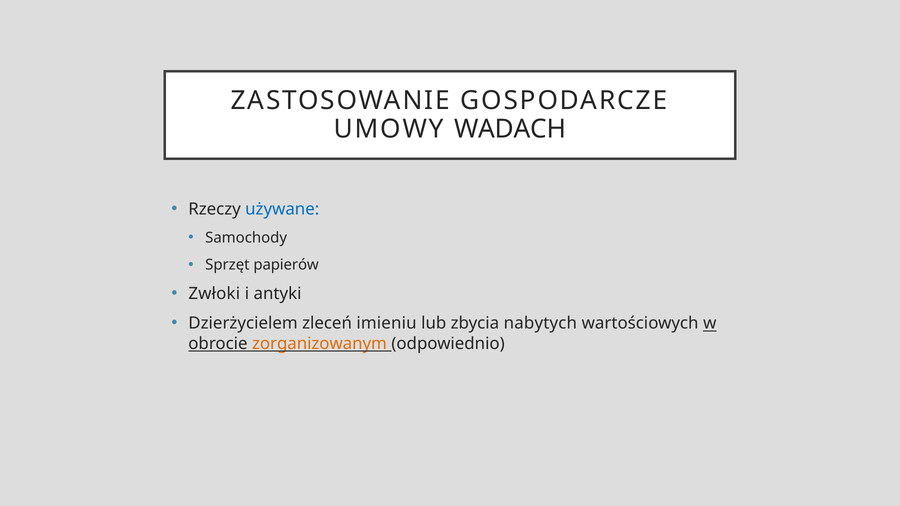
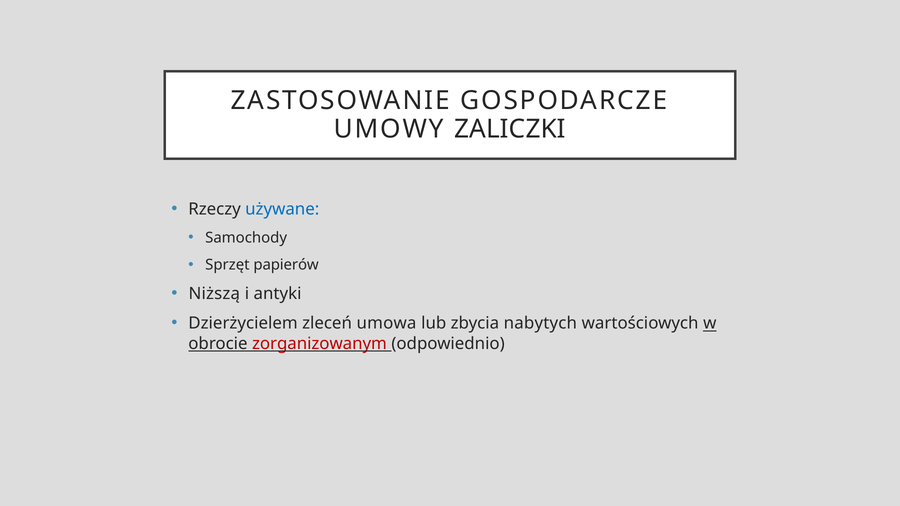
WADACH: WADACH -> ZALICZKI (510, 129)
Zwłoki: Zwłoki -> Niższą (214, 294)
imieniu: imieniu -> umowa (386, 323)
zorganizowanym colour: orange -> red (319, 344)
